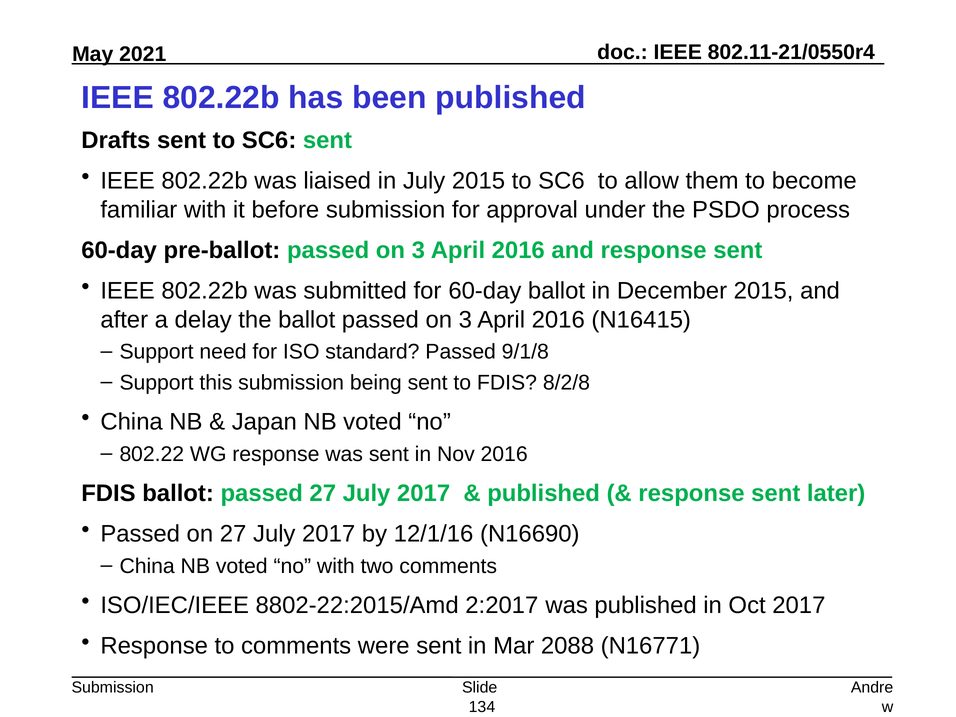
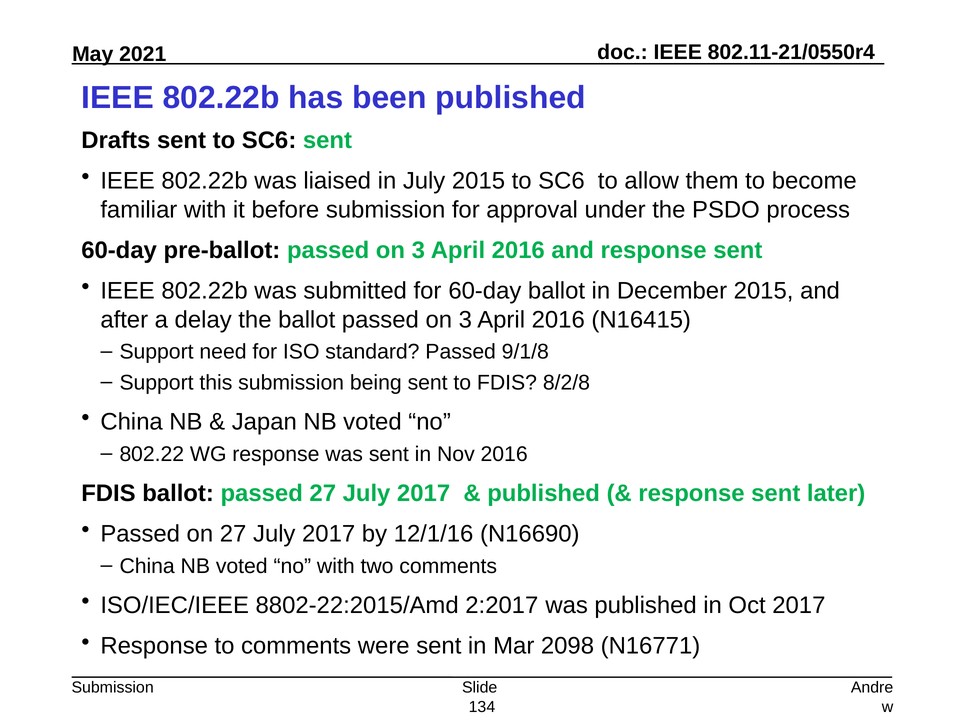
2088: 2088 -> 2098 (567, 646)
